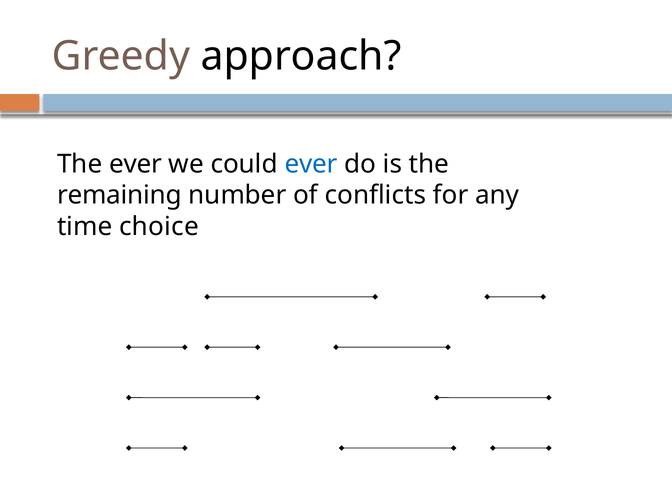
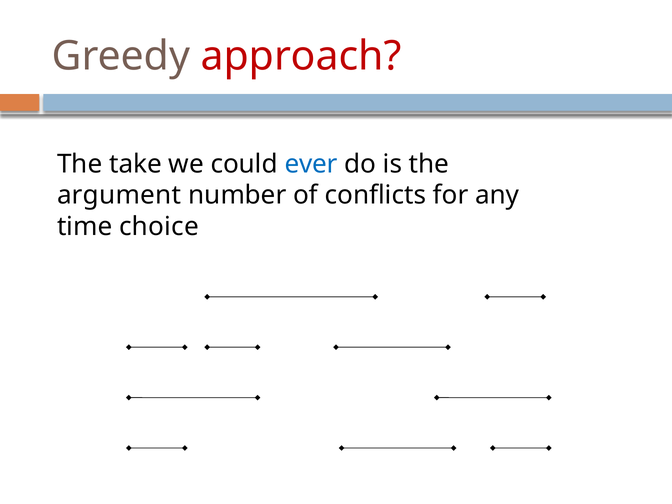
approach colour: black -> red (301, 56)
The ever: ever -> take (135, 164)
remaining: remaining -> argument (119, 195)
